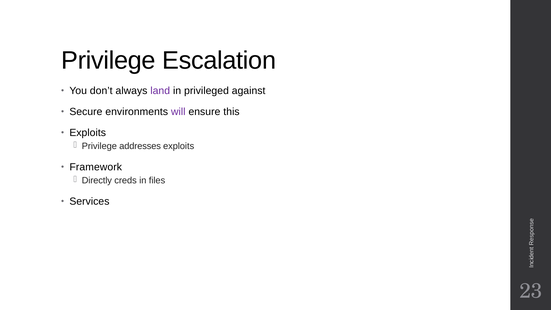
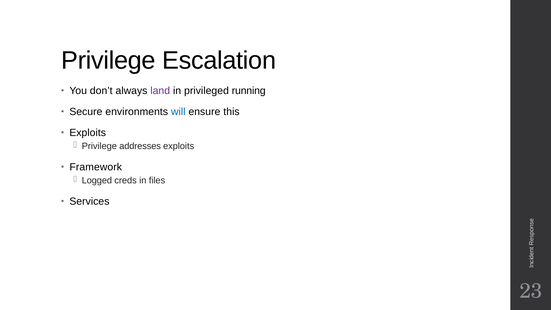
against: against -> running (249, 91)
will colour: purple -> blue (178, 112)
Directly: Directly -> Logged (97, 181)
